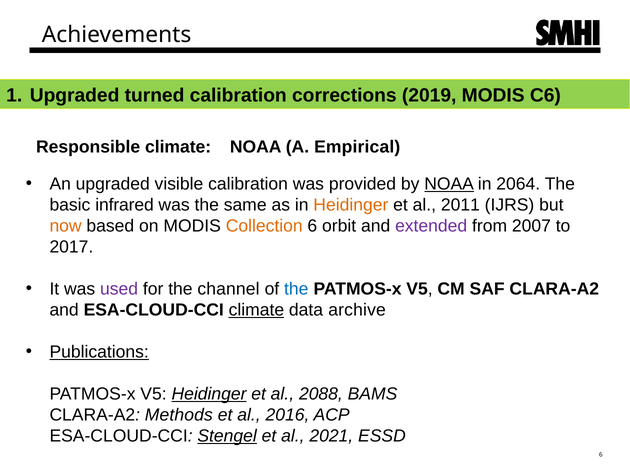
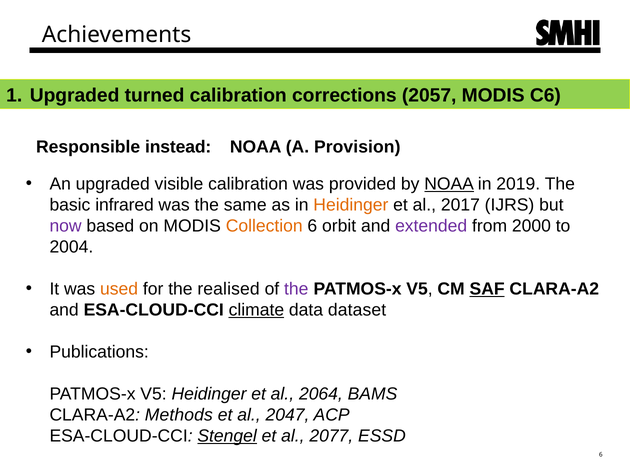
2019: 2019 -> 2057 (429, 95)
Responsible climate: climate -> instead (178, 147)
Empirical: Empirical -> Provision (357, 147)
2064: 2064 -> 2019 (518, 184)
2011: 2011 -> 2017 (460, 205)
now colour: orange -> purple (66, 226)
2007: 2007 -> 2000 (531, 226)
2017: 2017 -> 2004 (71, 247)
used colour: purple -> orange (119, 289)
channel: channel -> realised (229, 289)
the colour: blue -> purple (296, 289)
SAF underline: none -> present (487, 289)
archive: archive -> dataset (357, 310)
Publications underline: present -> none (99, 352)
Heidinger underline: present -> none (209, 394)
2088: 2088 -> 2064 (321, 394)
2016: 2016 -> 2047 (287, 415)
2021: 2021 -> 2077 (331, 436)
